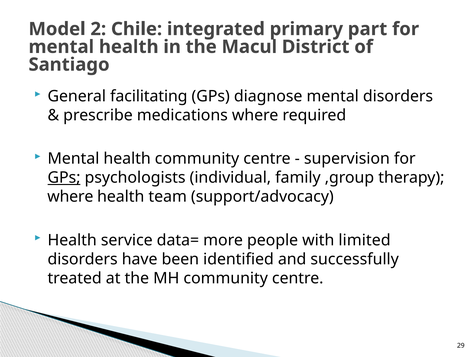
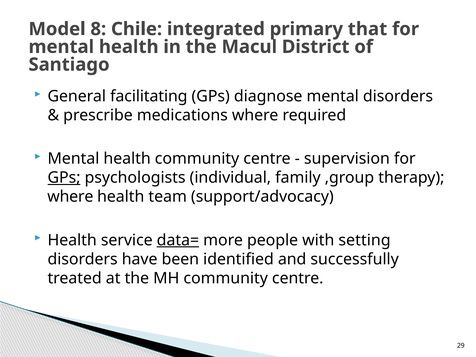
2: 2 -> 8 (98, 29)
part: part -> that (368, 29)
data= underline: none -> present (178, 240)
limited: limited -> setting (365, 240)
